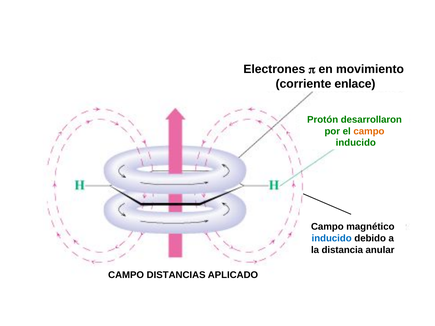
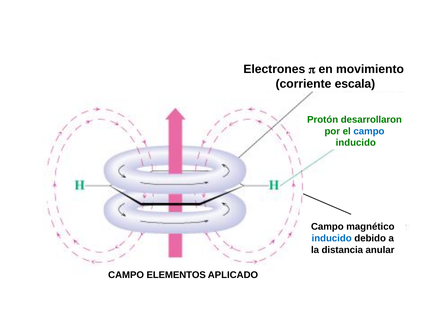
enlace: enlace -> escala (355, 84)
campo colour: orange -> blue (369, 131)
DISTANCIAS: DISTANCIAS -> ELEMENTOS (176, 275)
